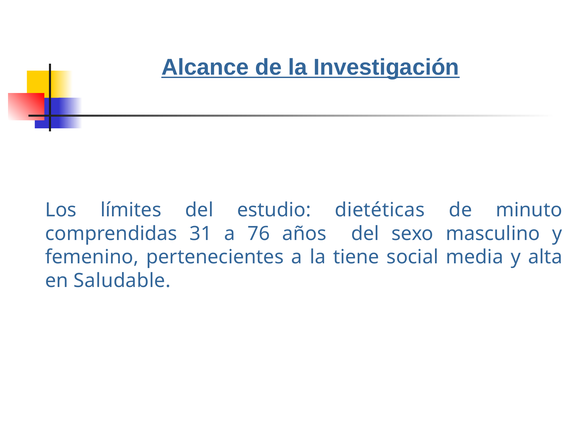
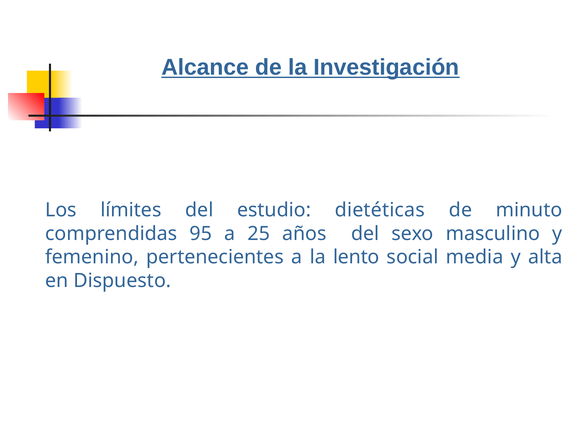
31: 31 -> 95 (201, 234)
76: 76 -> 25 (259, 234)
tiene: tiene -> lento (356, 257)
Saludable: Saludable -> Dispuesto (122, 281)
